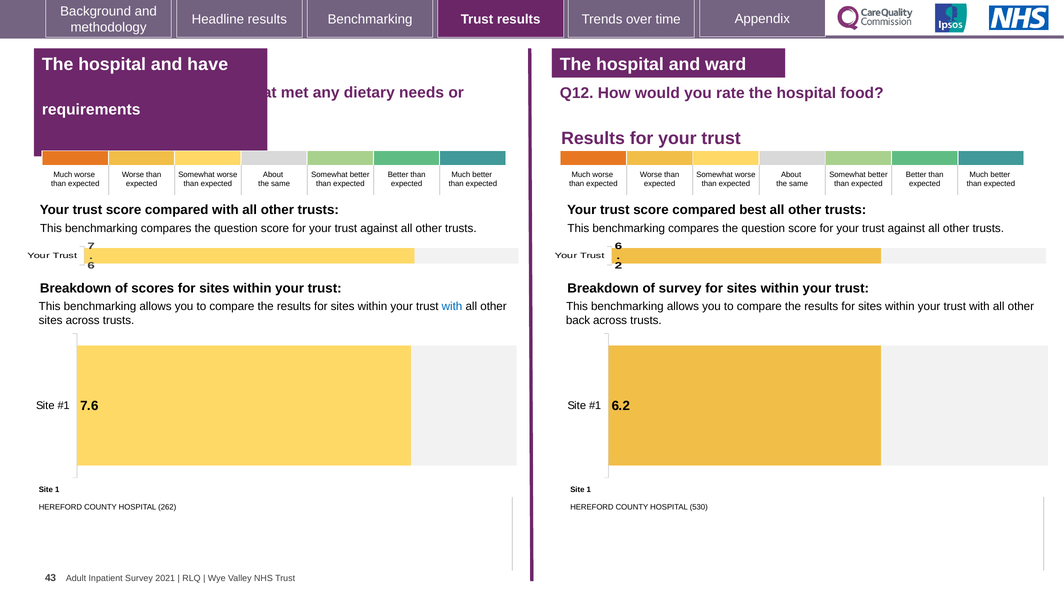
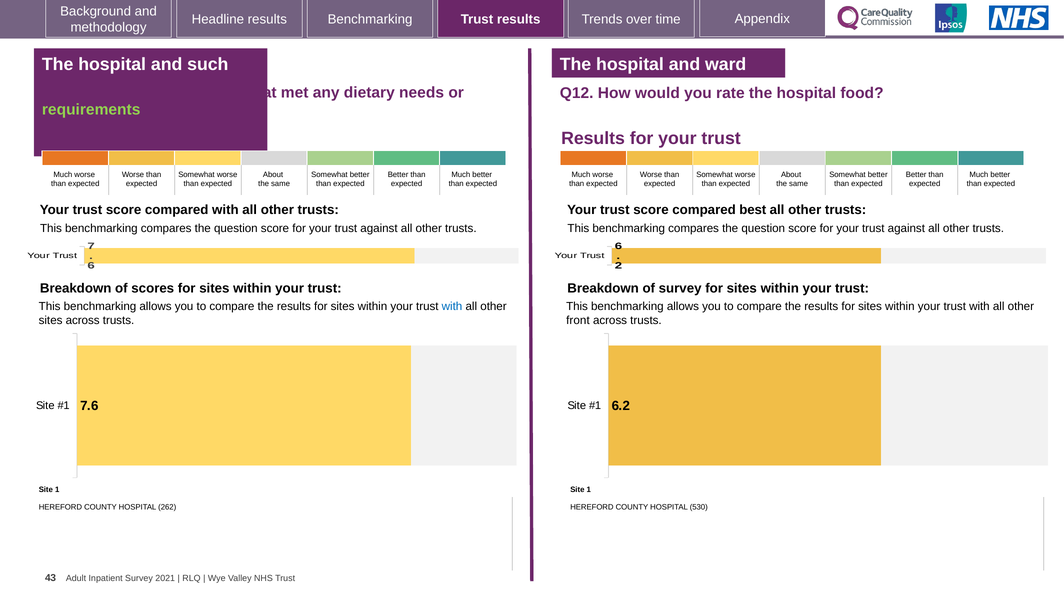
have: have -> such (208, 64)
requirements colour: white -> light green (91, 110)
back: back -> front (578, 320)
